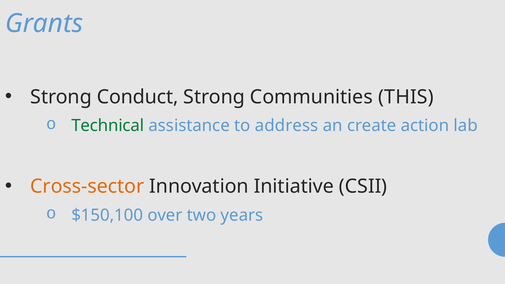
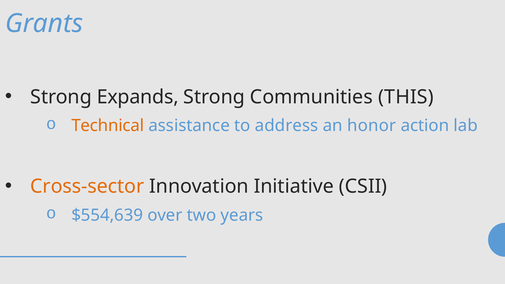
Conduct: Conduct -> Expands (138, 97)
Technical colour: green -> orange (108, 126)
create: create -> honor (372, 126)
$150,100: $150,100 -> $554,639 (107, 215)
